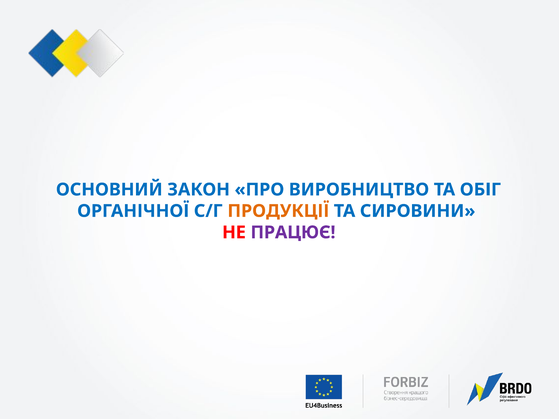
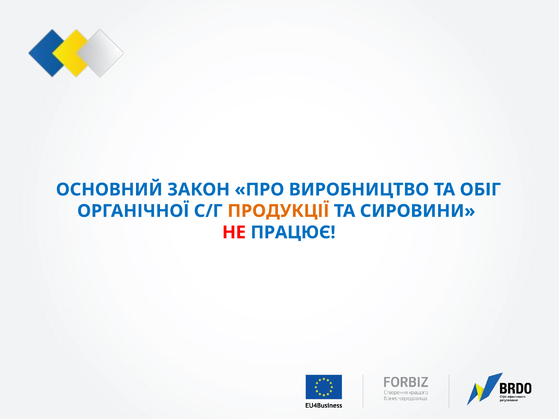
ПРАЦЮЄ colour: purple -> blue (293, 233)
